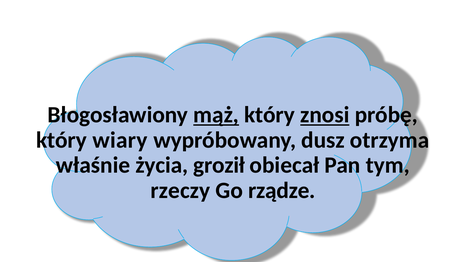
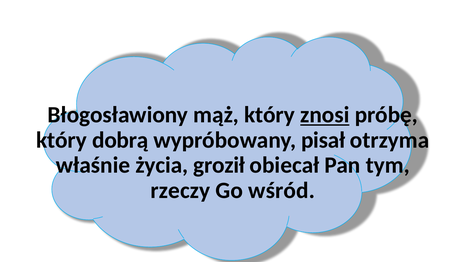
mąż underline: present -> none (216, 115)
wiary: wiary -> dobrą (120, 140)
dusz: dusz -> pisał (323, 140)
rządze: rządze -> wśród (282, 191)
